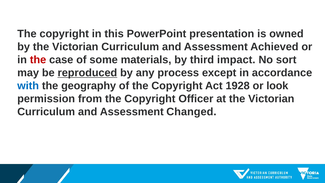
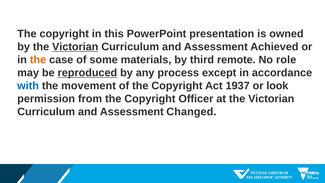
Victorian underline: none -> present (75, 47)
the colour: red -> orange (38, 60)
impact: impact -> remote (236, 60)
sort: sort -> role (286, 60)
geography: geography -> movement (89, 86)
1928: 1928 -> 1937 (238, 86)
